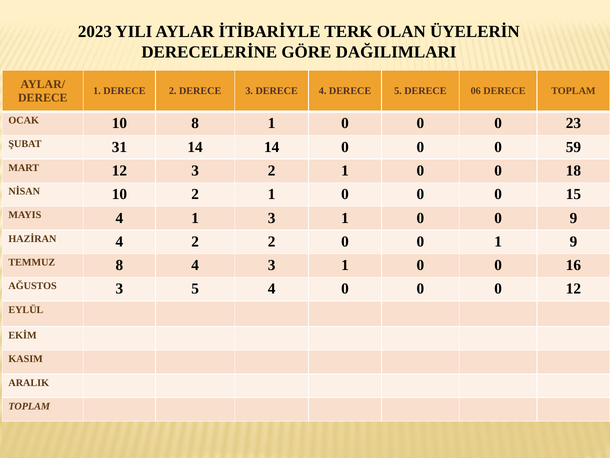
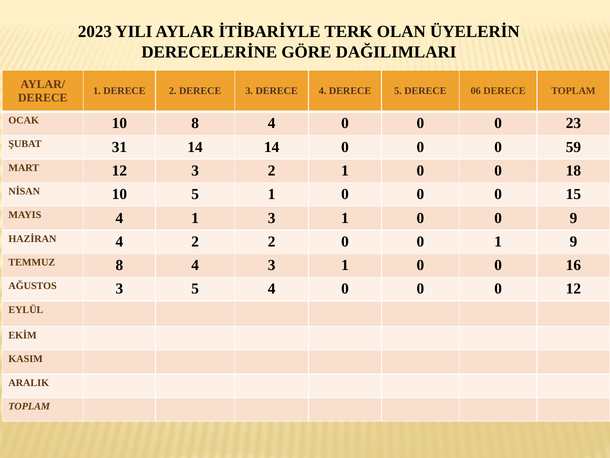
10 8 1: 1 -> 4 (272, 123)
10 2: 2 -> 5 (195, 194)
